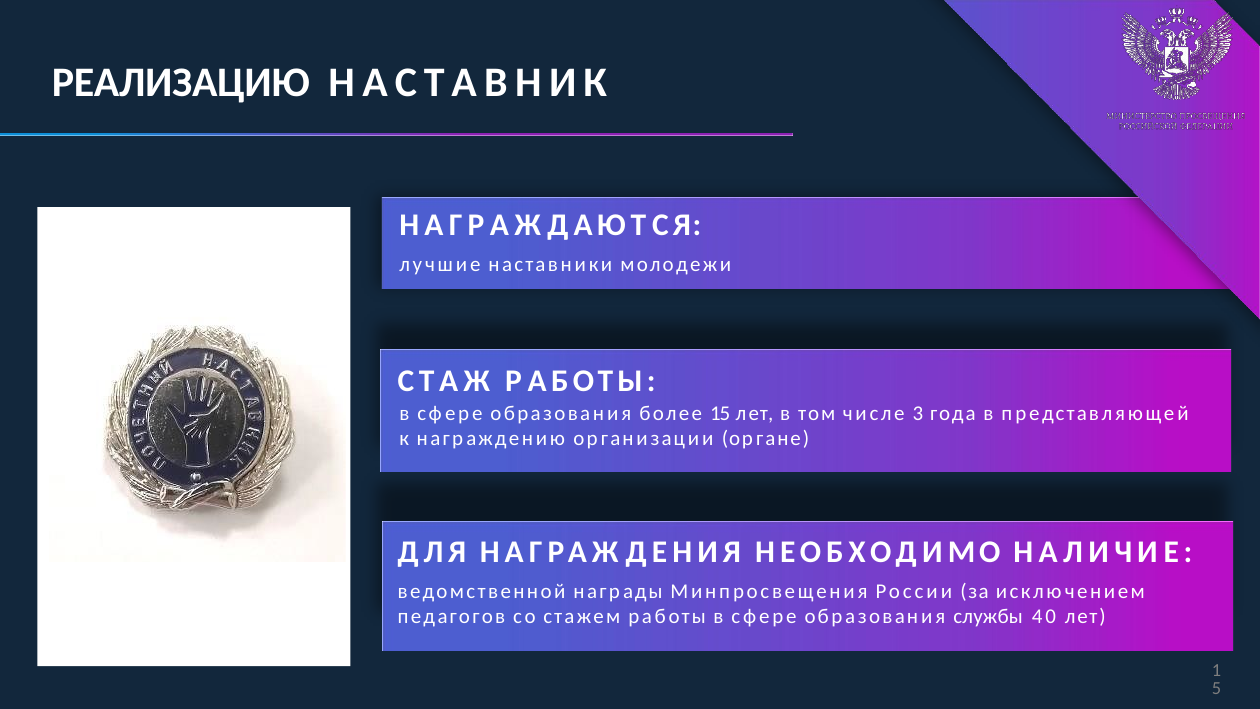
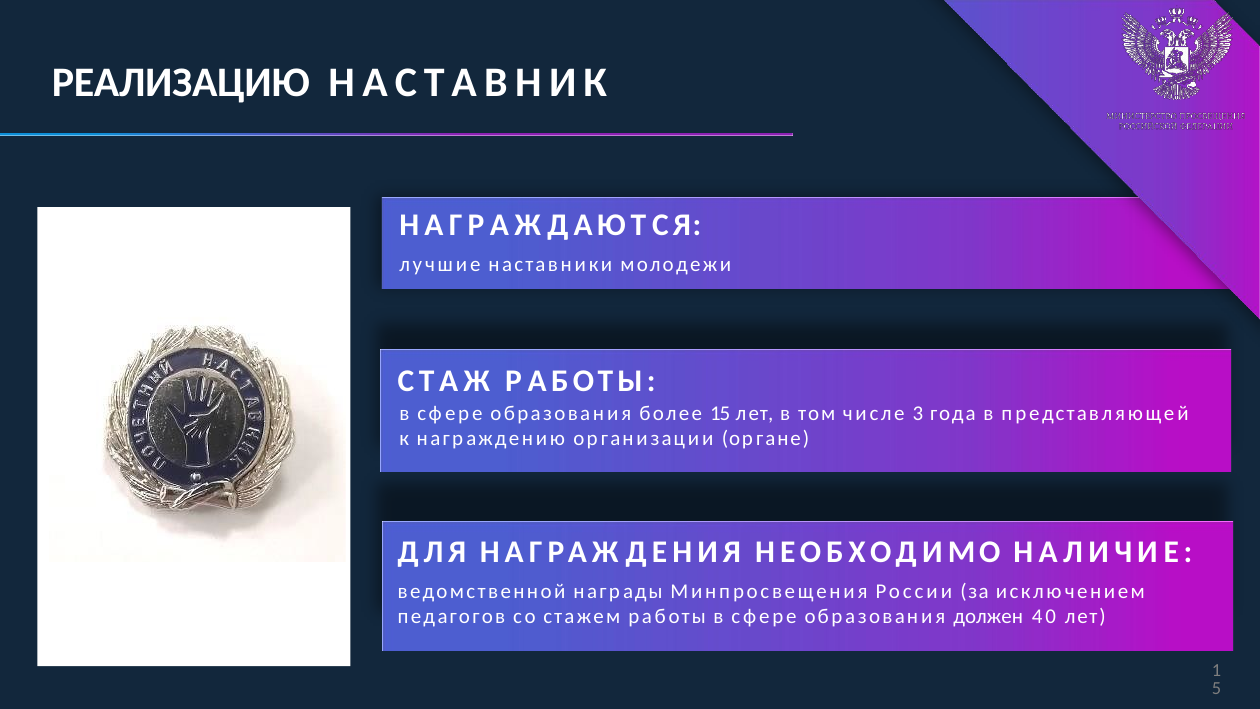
службы: службы -> должен (988, 616)
